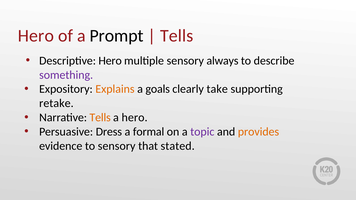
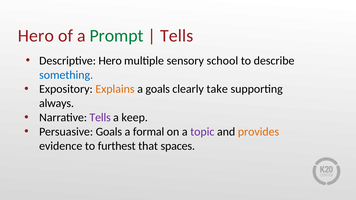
Prompt colour: black -> green (117, 36)
always: always -> school (222, 61)
something colour: purple -> blue (66, 75)
retake: retake -> always (57, 103)
Tells colour: orange -> purple (100, 118)
a hero: hero -> keep (135, 118)
Persuasive Dress: Dress -> Goals (109, 132)
to sensory: sensory -> furthest (117, 146)
stated: stated -> spaces (178, 146)
